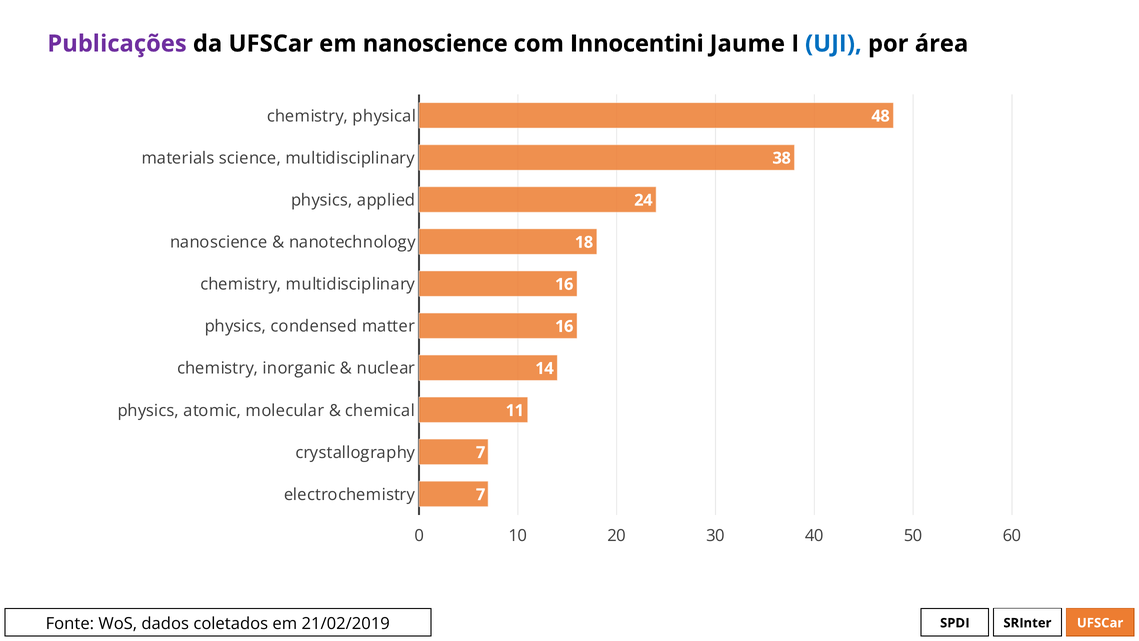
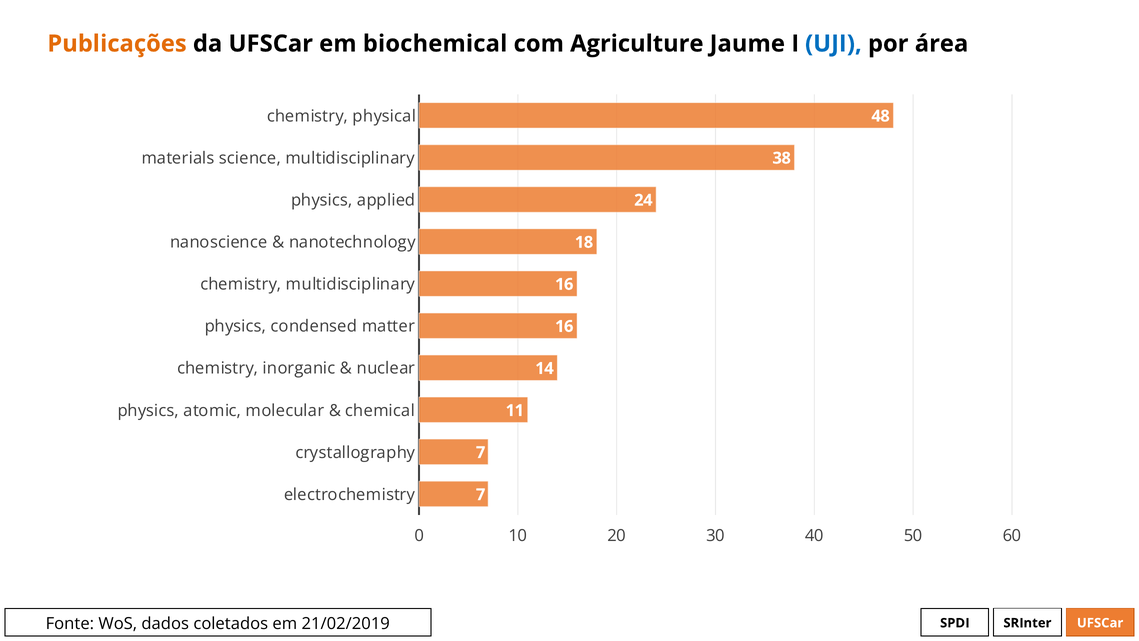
Publicações colour: purple -> orange (117, 44)
em nanoscience: nanoscience -> biochemical (435, 44)
Innocentini: Innocentini -> Agriculture (637, 44)
